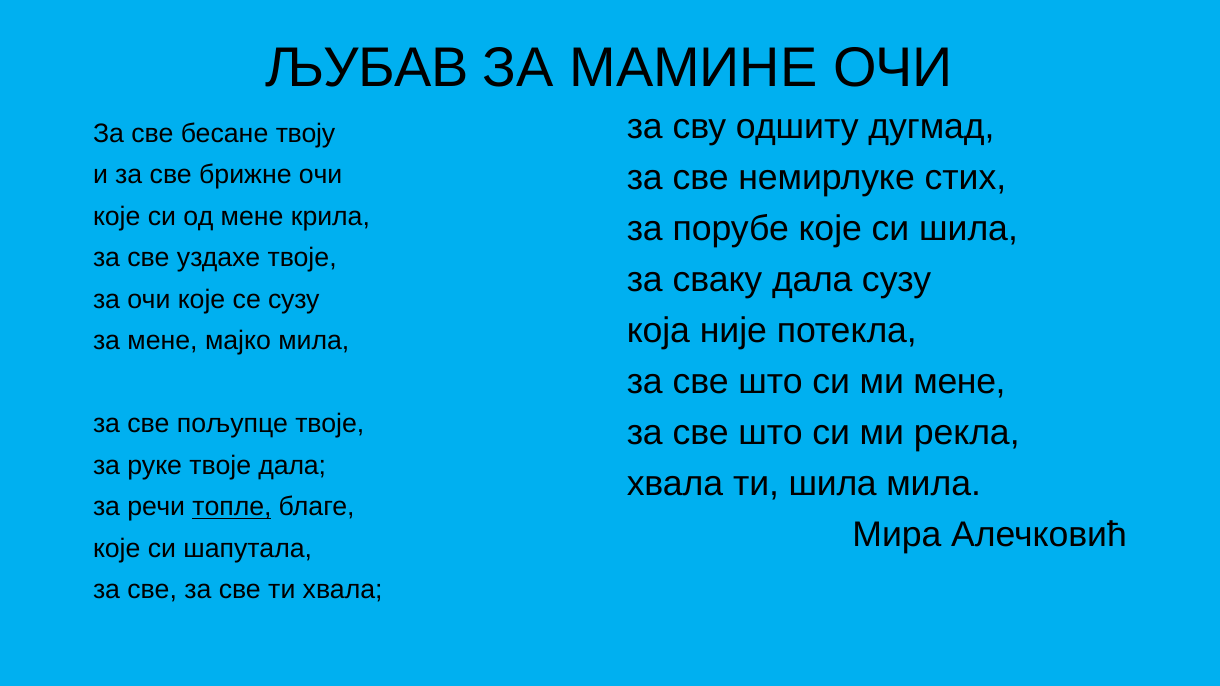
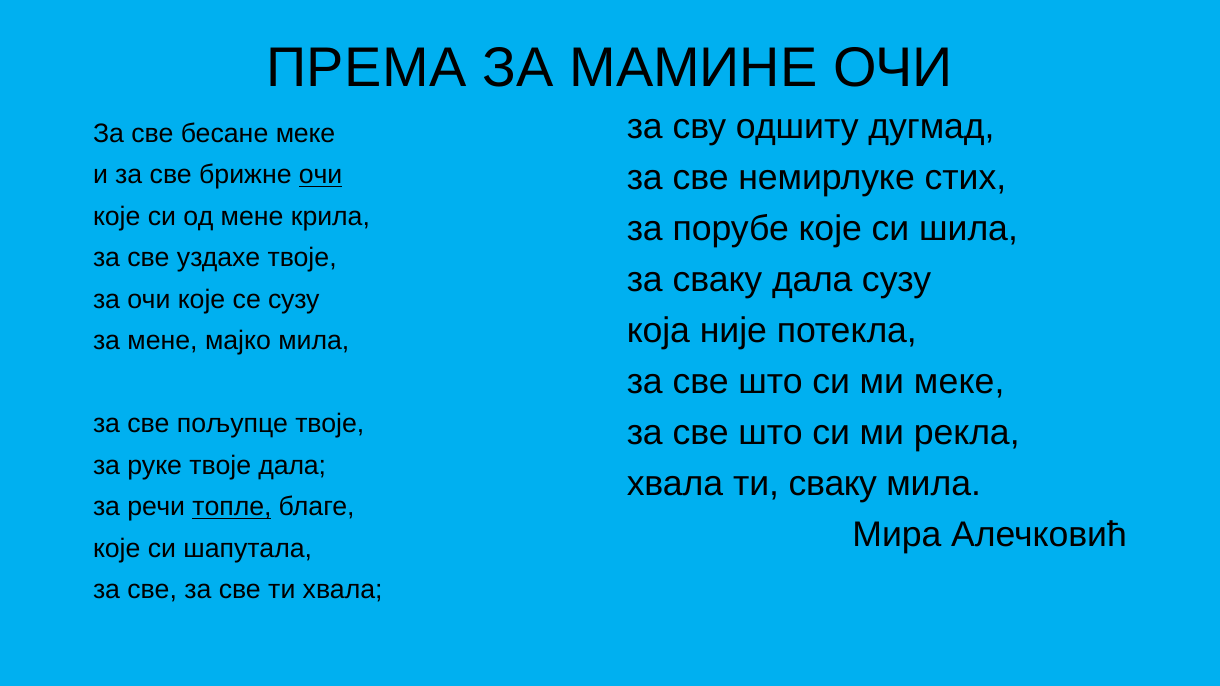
ЉУБАВ: ЉУБАВ -> ПРЕМА (367, 68)
бесане твоју: твоју -> меке (305, 134)
очи underline: none -> present (321, 175)
ми мене: мене -> меке (959, 382)
ти шила: шила -> сваку (833, 484)
